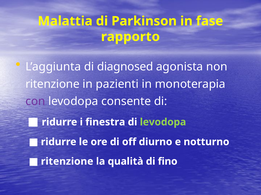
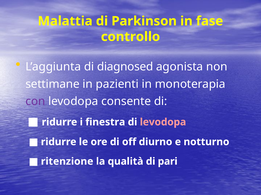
rapporto: rapporto -> controllo (130, 37)
ritenzione: ritenzione -> settimane (53, 84)
levodopa colour: light green -> pink (163, 122)
fino: fino -> pari (168, 162)
